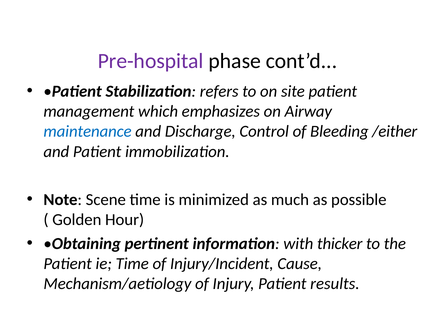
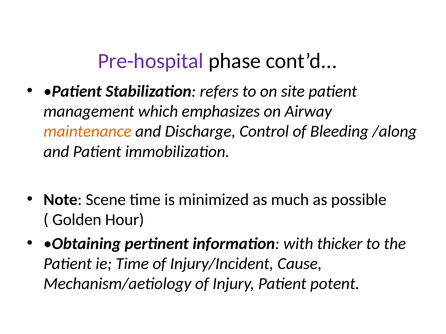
maintenance colour: blue -> orange (88, 132)
/either: /either -> /along (395, 132)
results: results -> potent (335, 284)
